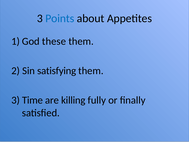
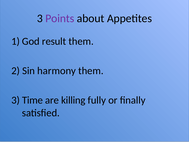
Points colour: blue -> purple (60, 18)
these: these -> result (54, 41)
satisfying: satisfying -> harmony (57, 71)
